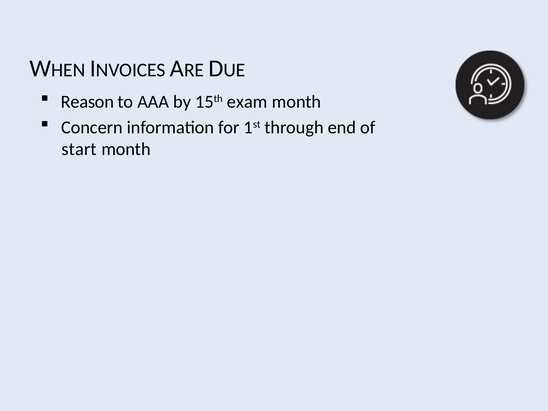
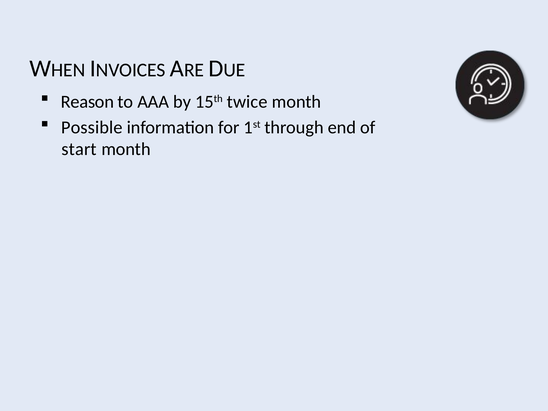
exam: exam -> twice (247, 102)
Concern: Concern -> Possible (92, 127)
